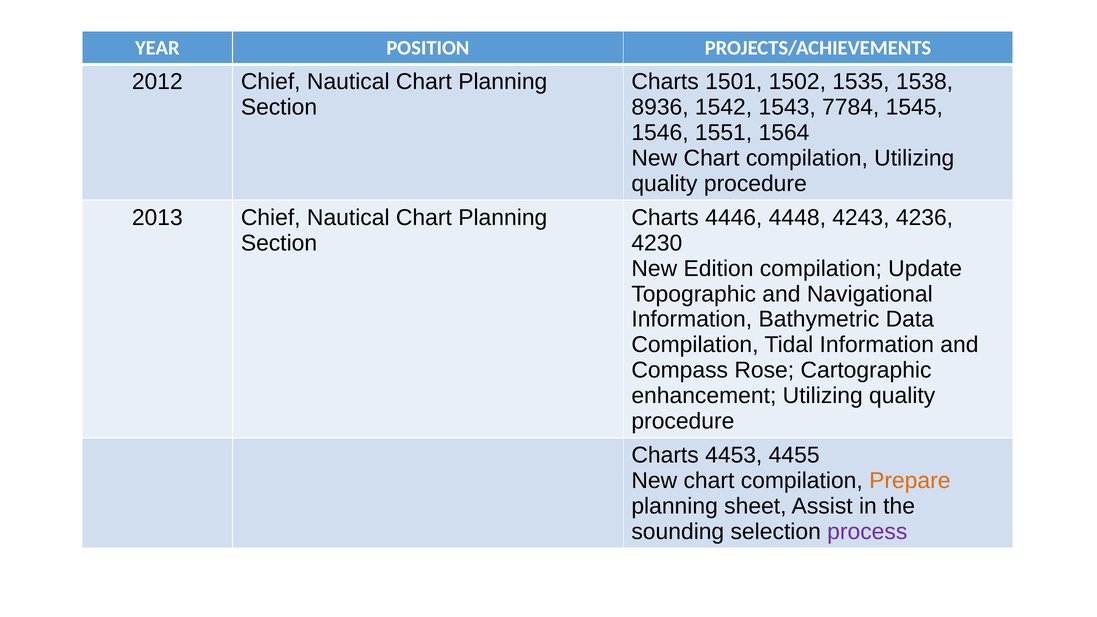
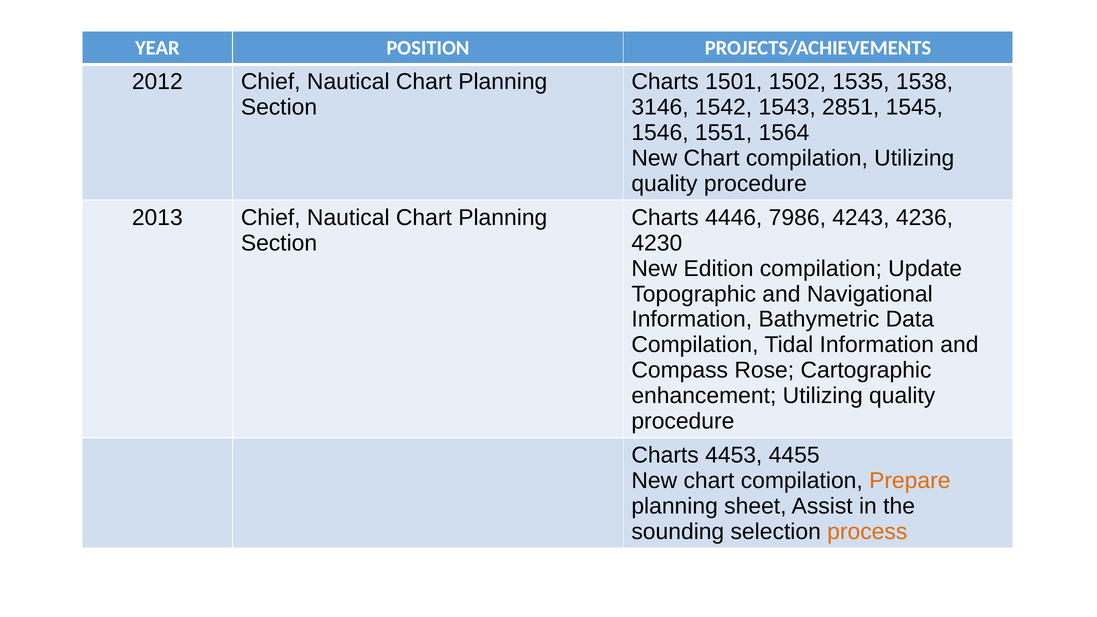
8936: 8936 -> 3146 (660, 107)
7784: 7784 -> 2851 (851, 107)
4448: 4448 -> 7986 (797, 218)
process colour: purple -> orange (867, 532)
